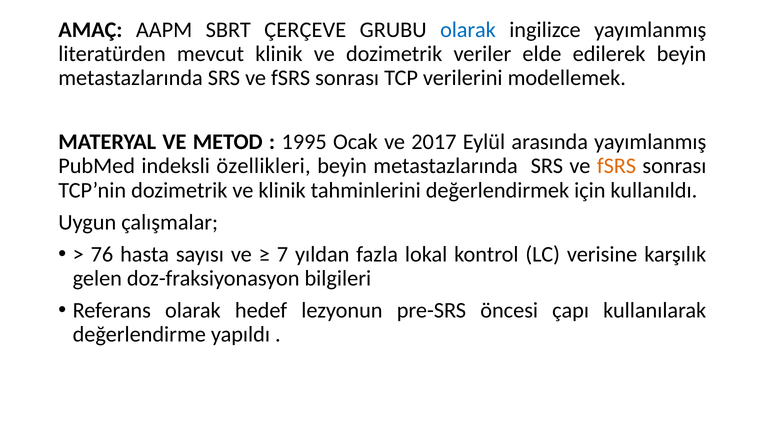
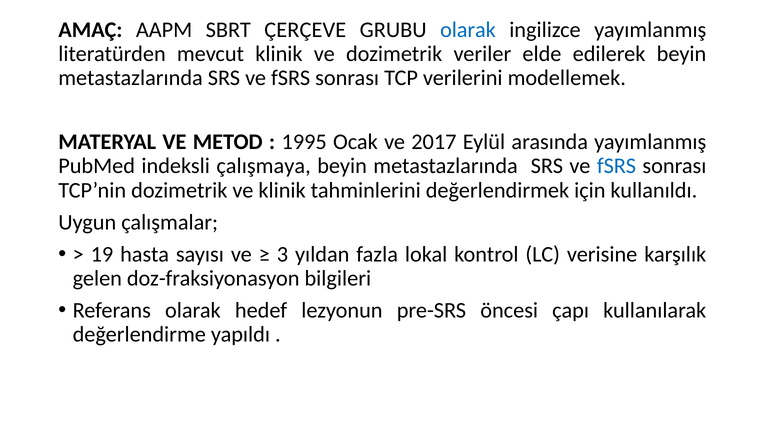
özellikleri: özellikleri -> çalışmaya (264, 166)
fSRS colour: orange -> blue (616, 166)
76: 76 -> 19 (102, 254)
7: 7 -> 3 (282, 254)
